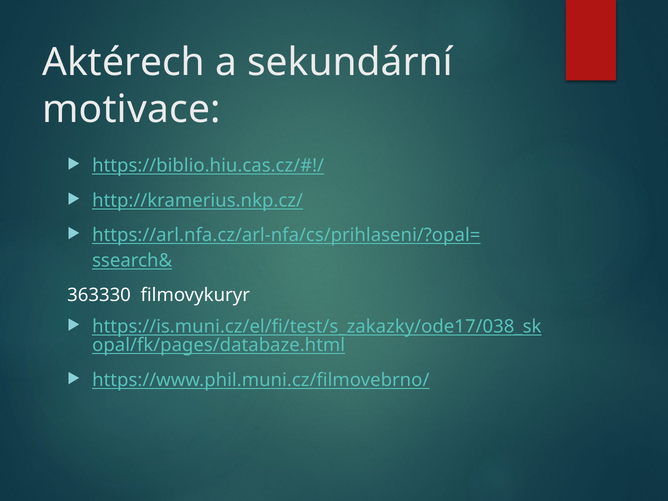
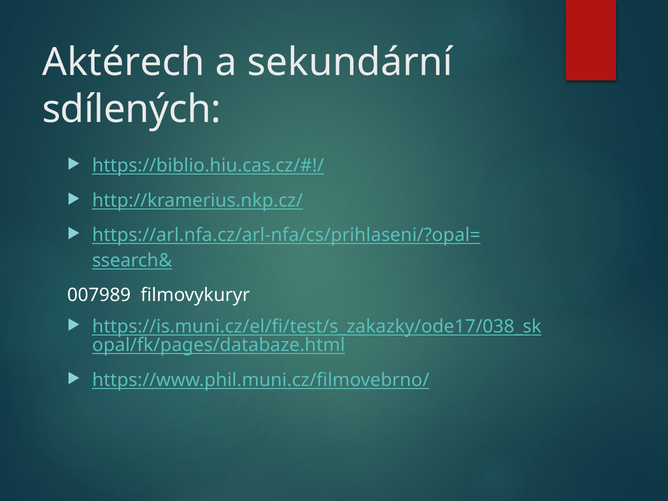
motivace: motivace -> sdílených (132, 109)
363330: 363330 -> 007989 (99, 295)
